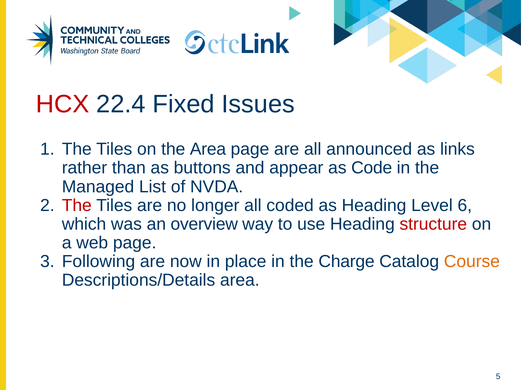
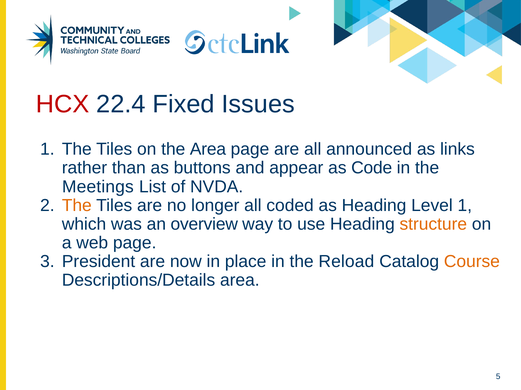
Managed: Managed -> Meetings (98, 187)
The colour: red -> orange (77, 206)
Level 6: 6 -> 1 (465, 206)
structure colour: red -> orange (433, 224)
Following: Following -> President (99, 262)
Charge: Charge -> Reload (346, 262)
